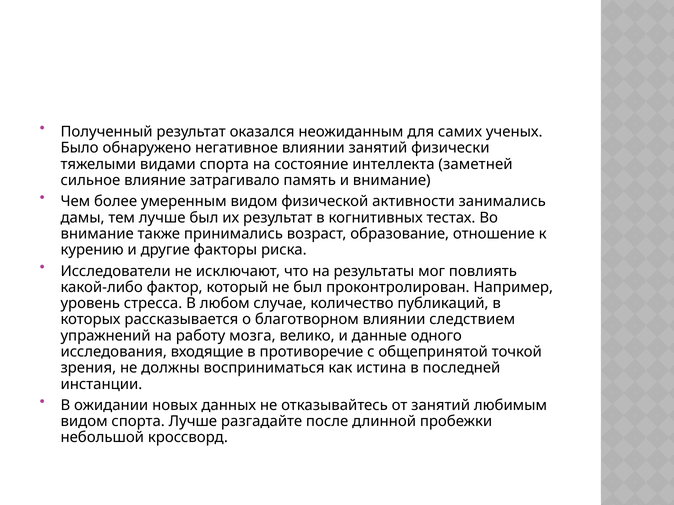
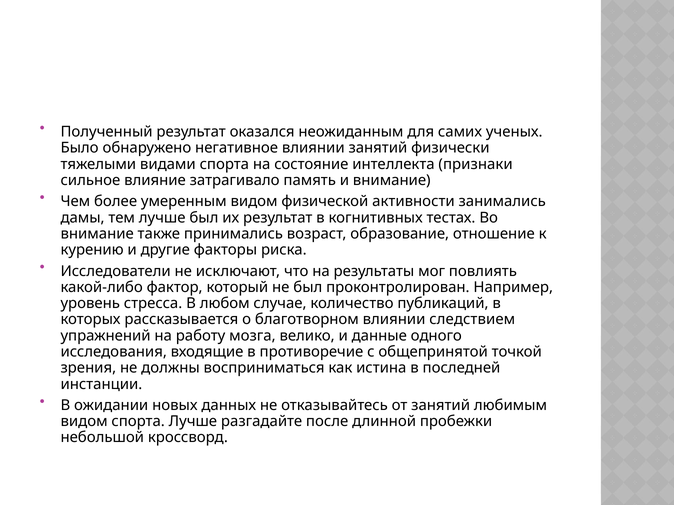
заметней: заметней -> признаки (476, 164)
